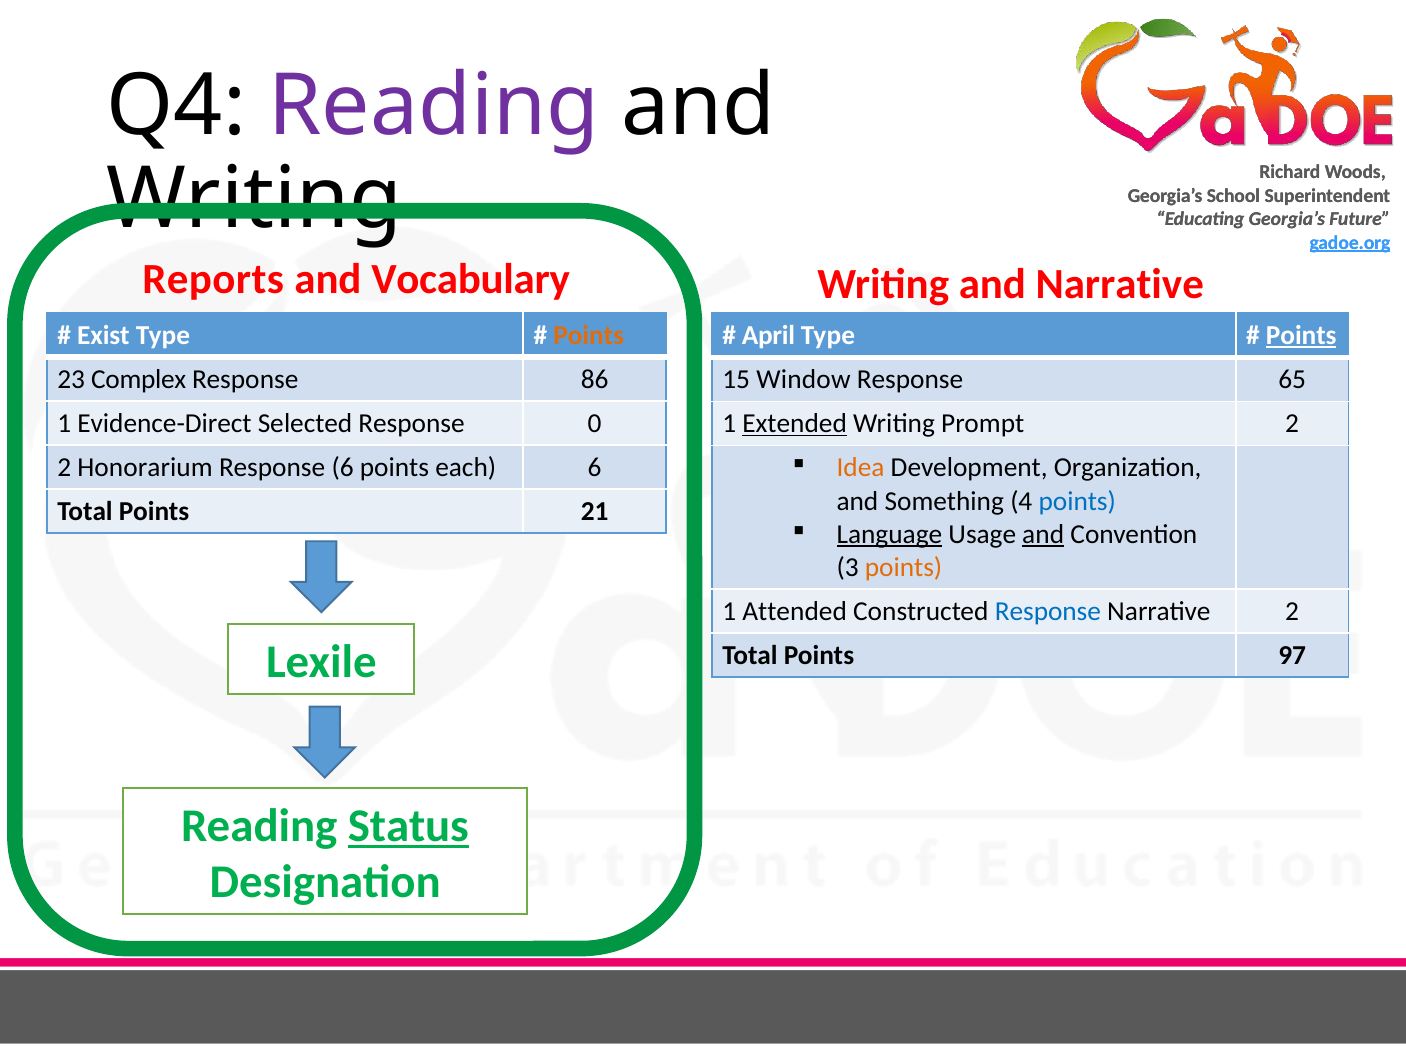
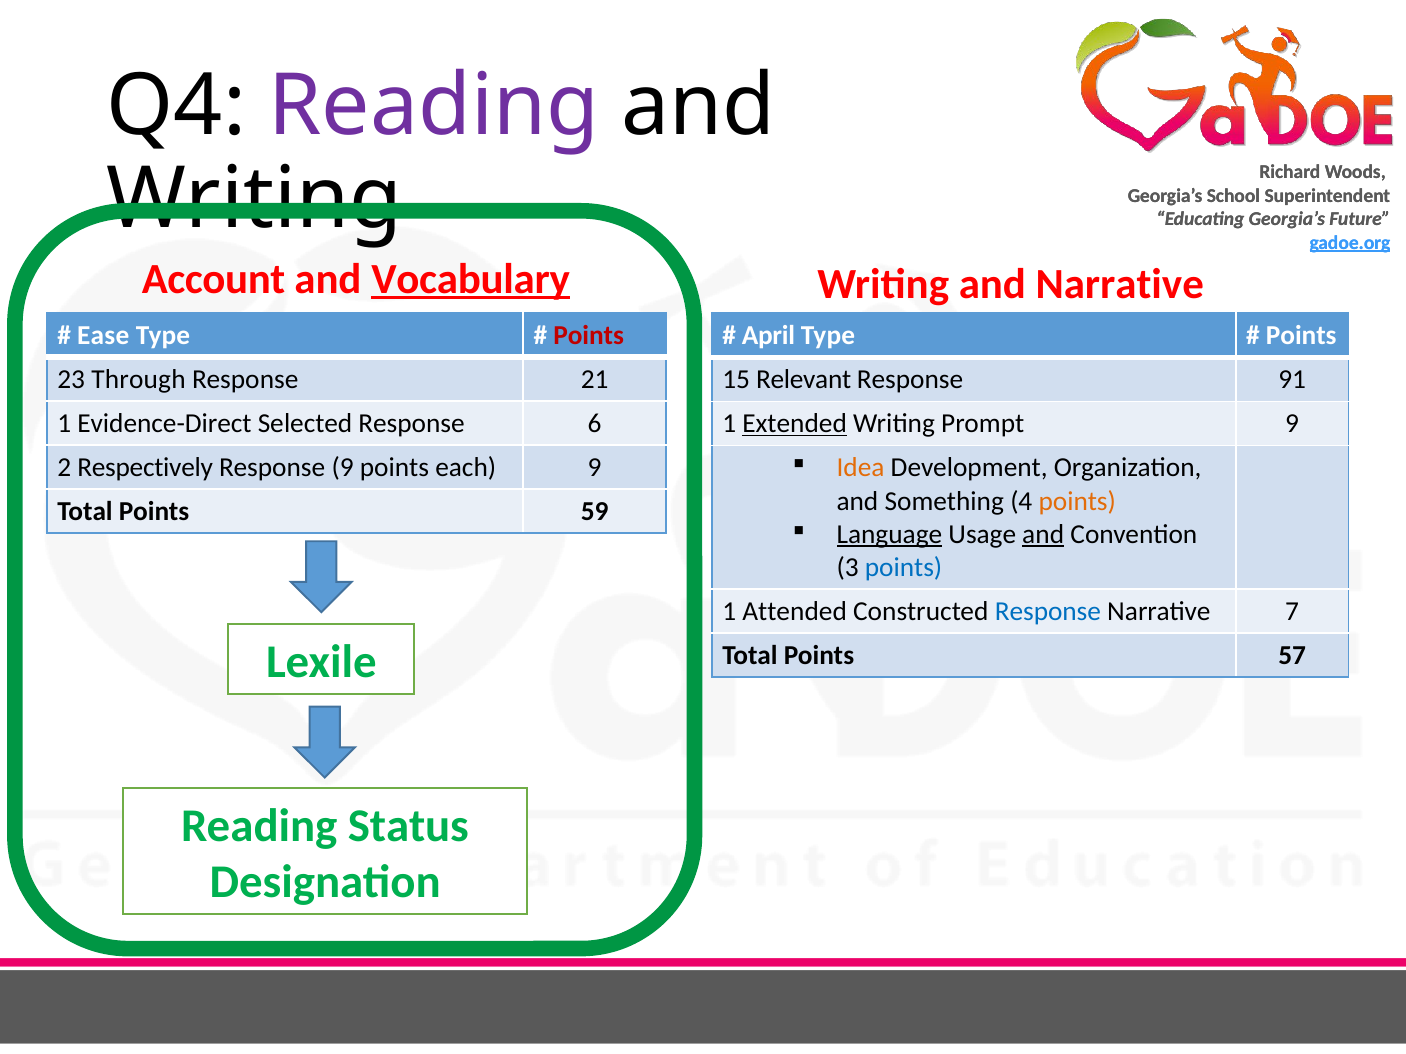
Reports: Reports -> Account (214, 279)
Vocabulary underline: none -> present (471, 279)
Exist: Exist -> Ease (103, 335)
Points colour: orange -> red (589, 335)
Points underline: present -> none (1301, 335)
Complex: Complex -> Through (138, 379)
86: 86 -> 21 (595, 379)
Window: Window -> Relevant (804, 380)
65: 65 -> 91 (1292, 380)
0: 0 -> 6 (595, 423)
Prompt 2: 2 -> 9 (1292, 424)
Honorarium: Honorarium -> Respectively (145, 468)
Response 6: 6 -> 9 (343, 468)
each 6: 6 -> 9 (595, 468)
points colour: blue -> orange (1077, 501)
21: 21 -> 59 (595, 512)
points colour: orange -> blue (904, 568)
Narrative 2: 2 -> 7 (1292, 612)
97: 97 -> 57 (1292, 656)
Status underline: present -> none (408, 826)
